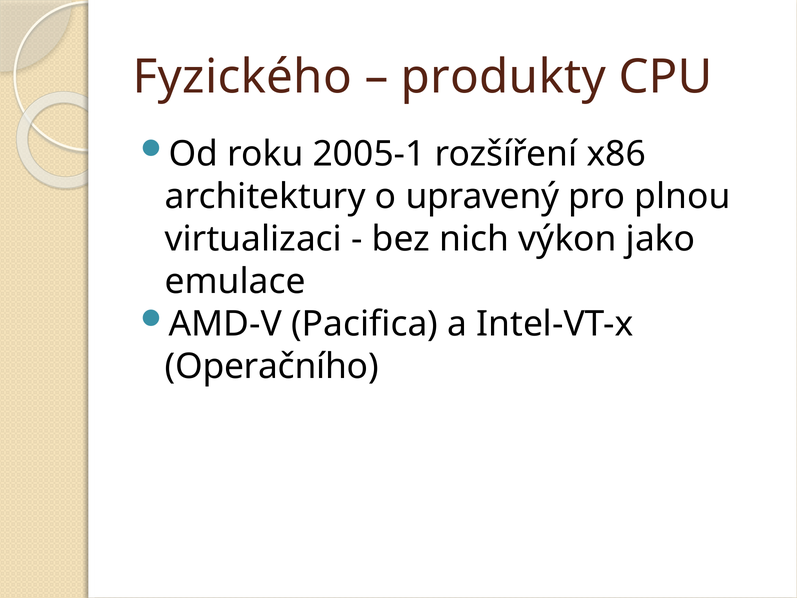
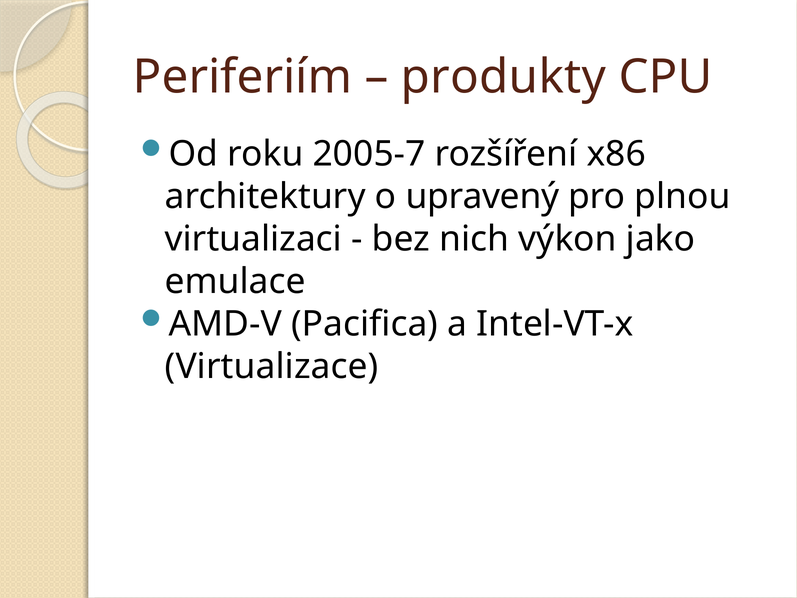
Fyzického: Fyzického -> Periferiím (243, 77)
2005-1: 2005-1 -> 2005-7 (369, 154)
Operačního: Operačního -> Virtualizace (272, 366)
